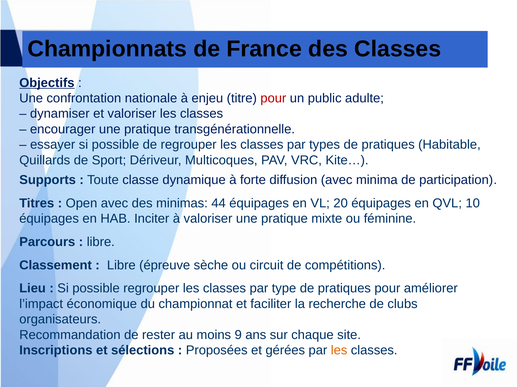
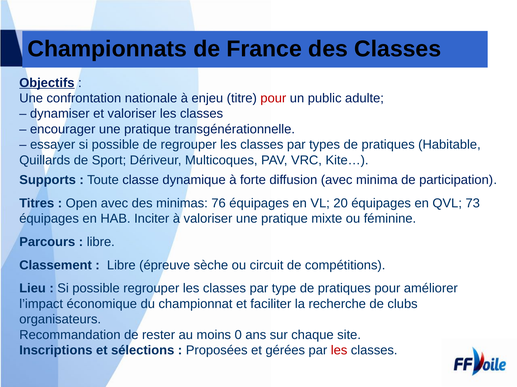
44: 44 -> 76 (219, 204)
10: 10 -> 73 (473, 204)
9: 9 -> 0 (238, 335)
les colour: orange -> red (339, 351)
